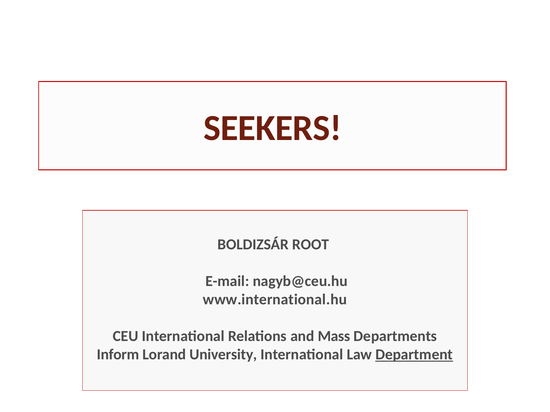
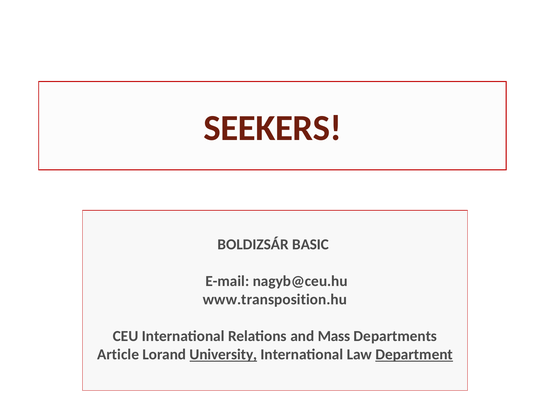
ROOT: ROOT -> BASIC (311, 245)
www.international.hu: www.international.hu -> www.transposition.hu (275, 300)
Inform: Inform -> Article (118, 355)
University underline: none -> present (223, 355)
